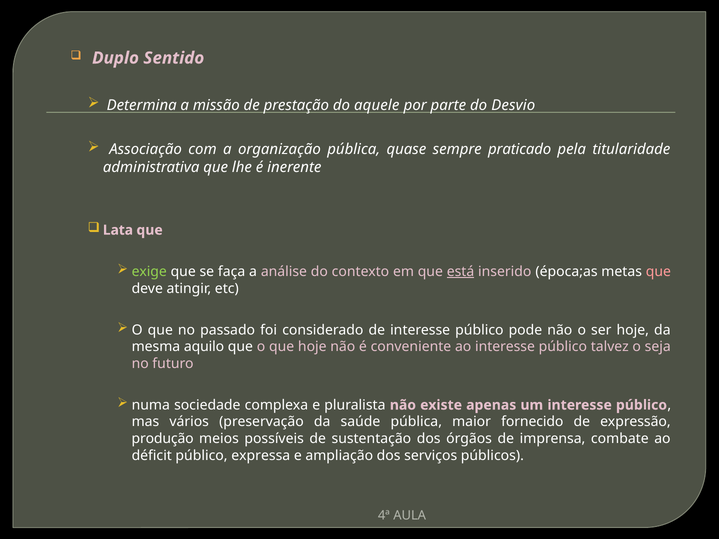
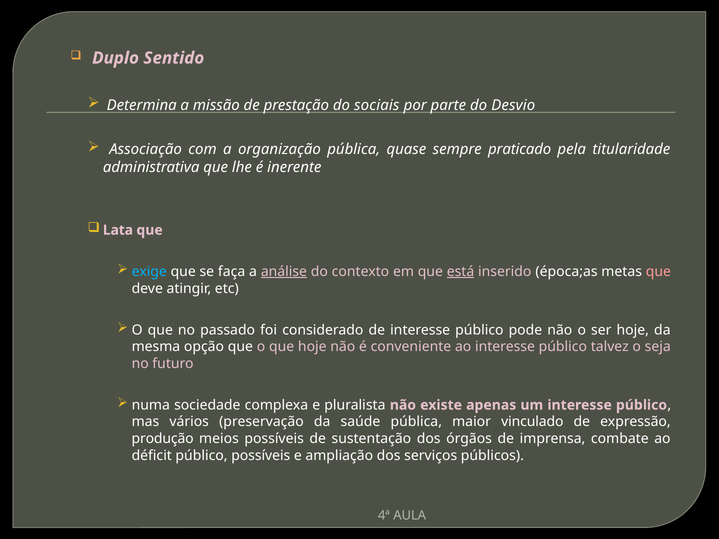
aquele: aquele -> sociais (377, 105)
exige colour: light green -> light blue (149, 272)
análise underline: none -> present (284, 272)
aquilo: aquilo -> opção (204, 347)
fornecido: fornecido -> vinculado (532, 422)
público expressa: expressa -> possíveis (261, 456)
